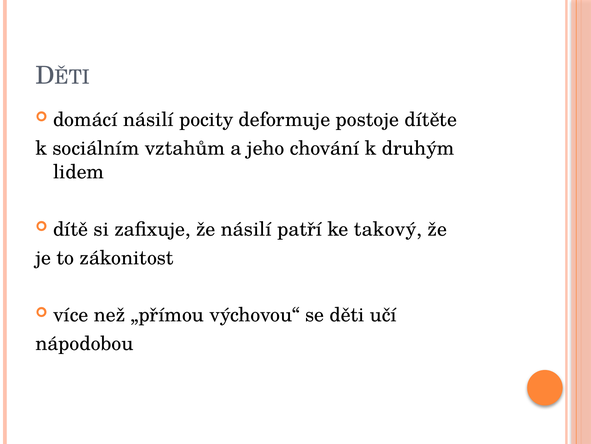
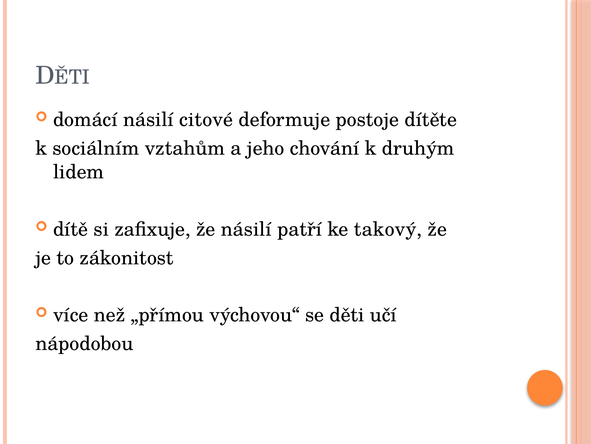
pocity: pocity -> citové (206, 120)
